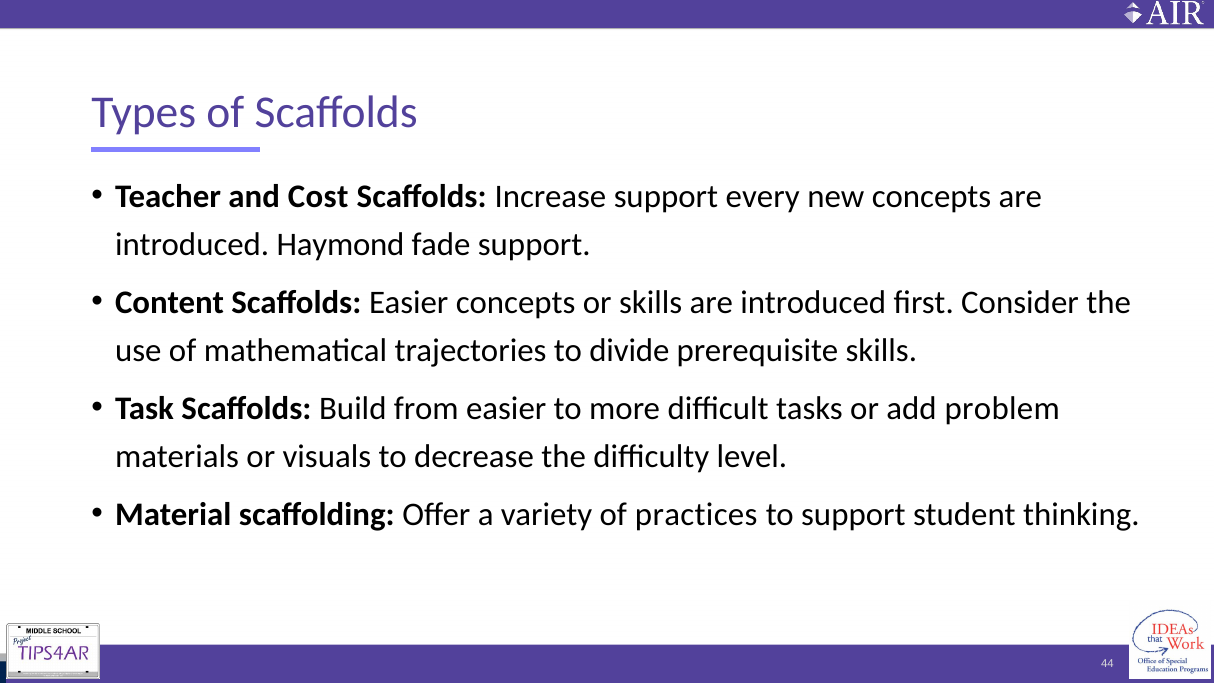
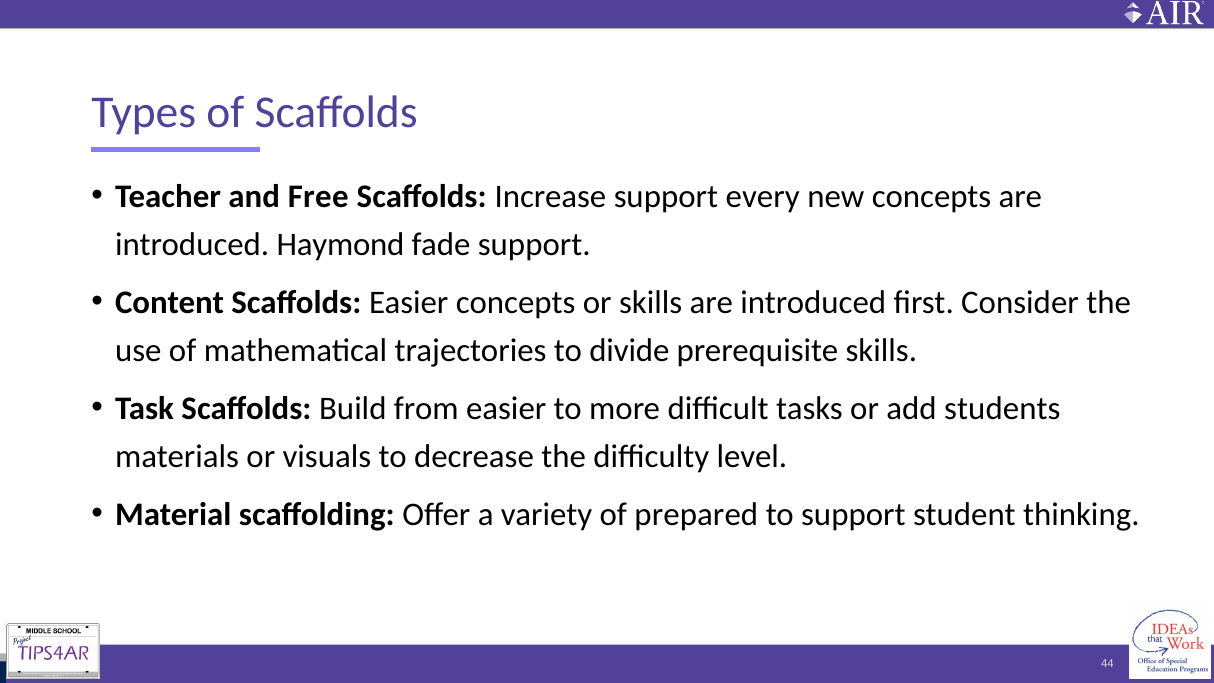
Cost: Cost -> Free (318, 196)
problem: problem -> students (1002, 408)
practices: practices -> prepared (696, 514)
